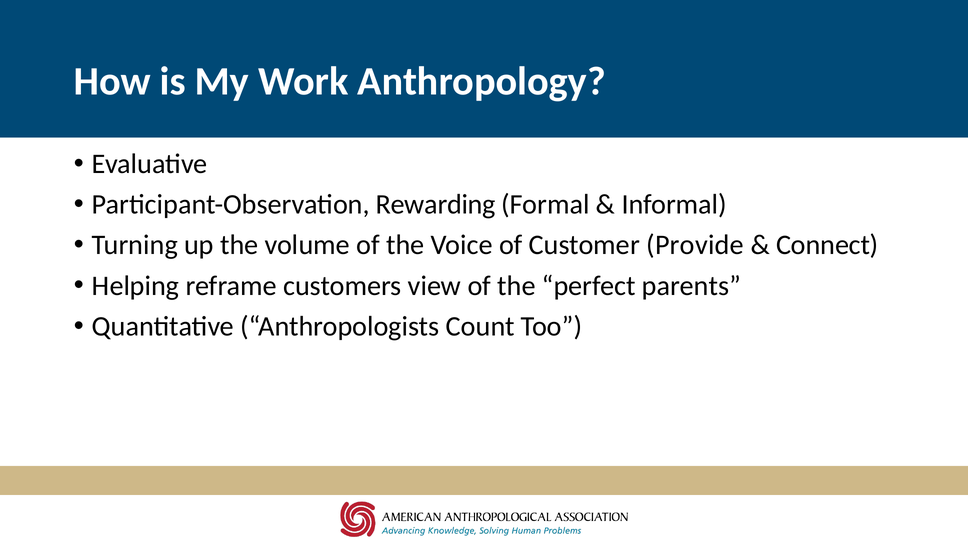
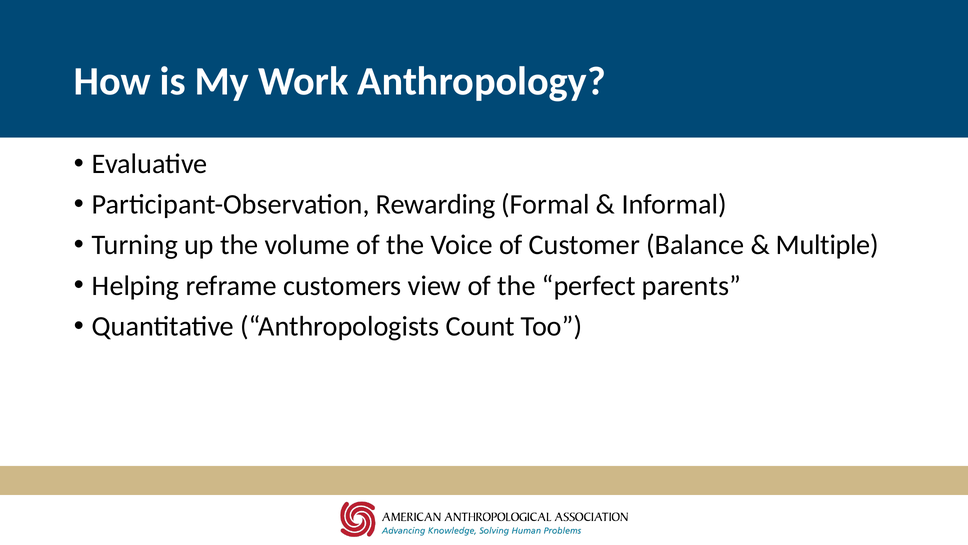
Provide: Provide -> Balance (695, 245)
Connect: Connect -> Multiple (827, 245)
